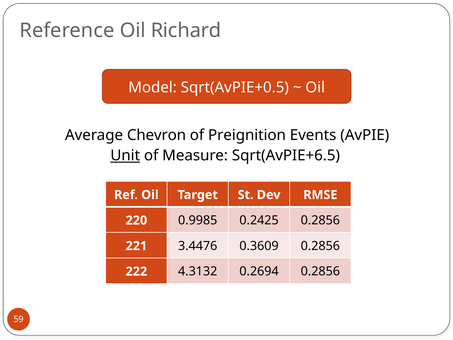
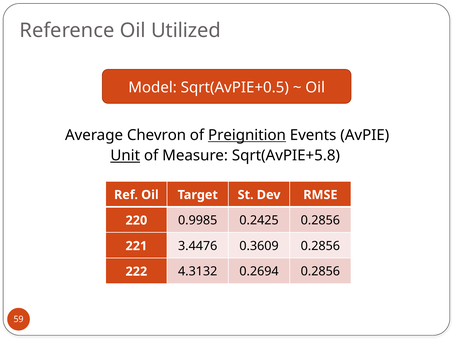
Richard: Richard -> Utilized (186, 30)
Preignition underline: none -> present (247, 135)
Sqrt(AvPIE+6.5: Sqrt(AvPIE+6.5 -> Sqrt(AvPIE+5.8 (286, 156)
